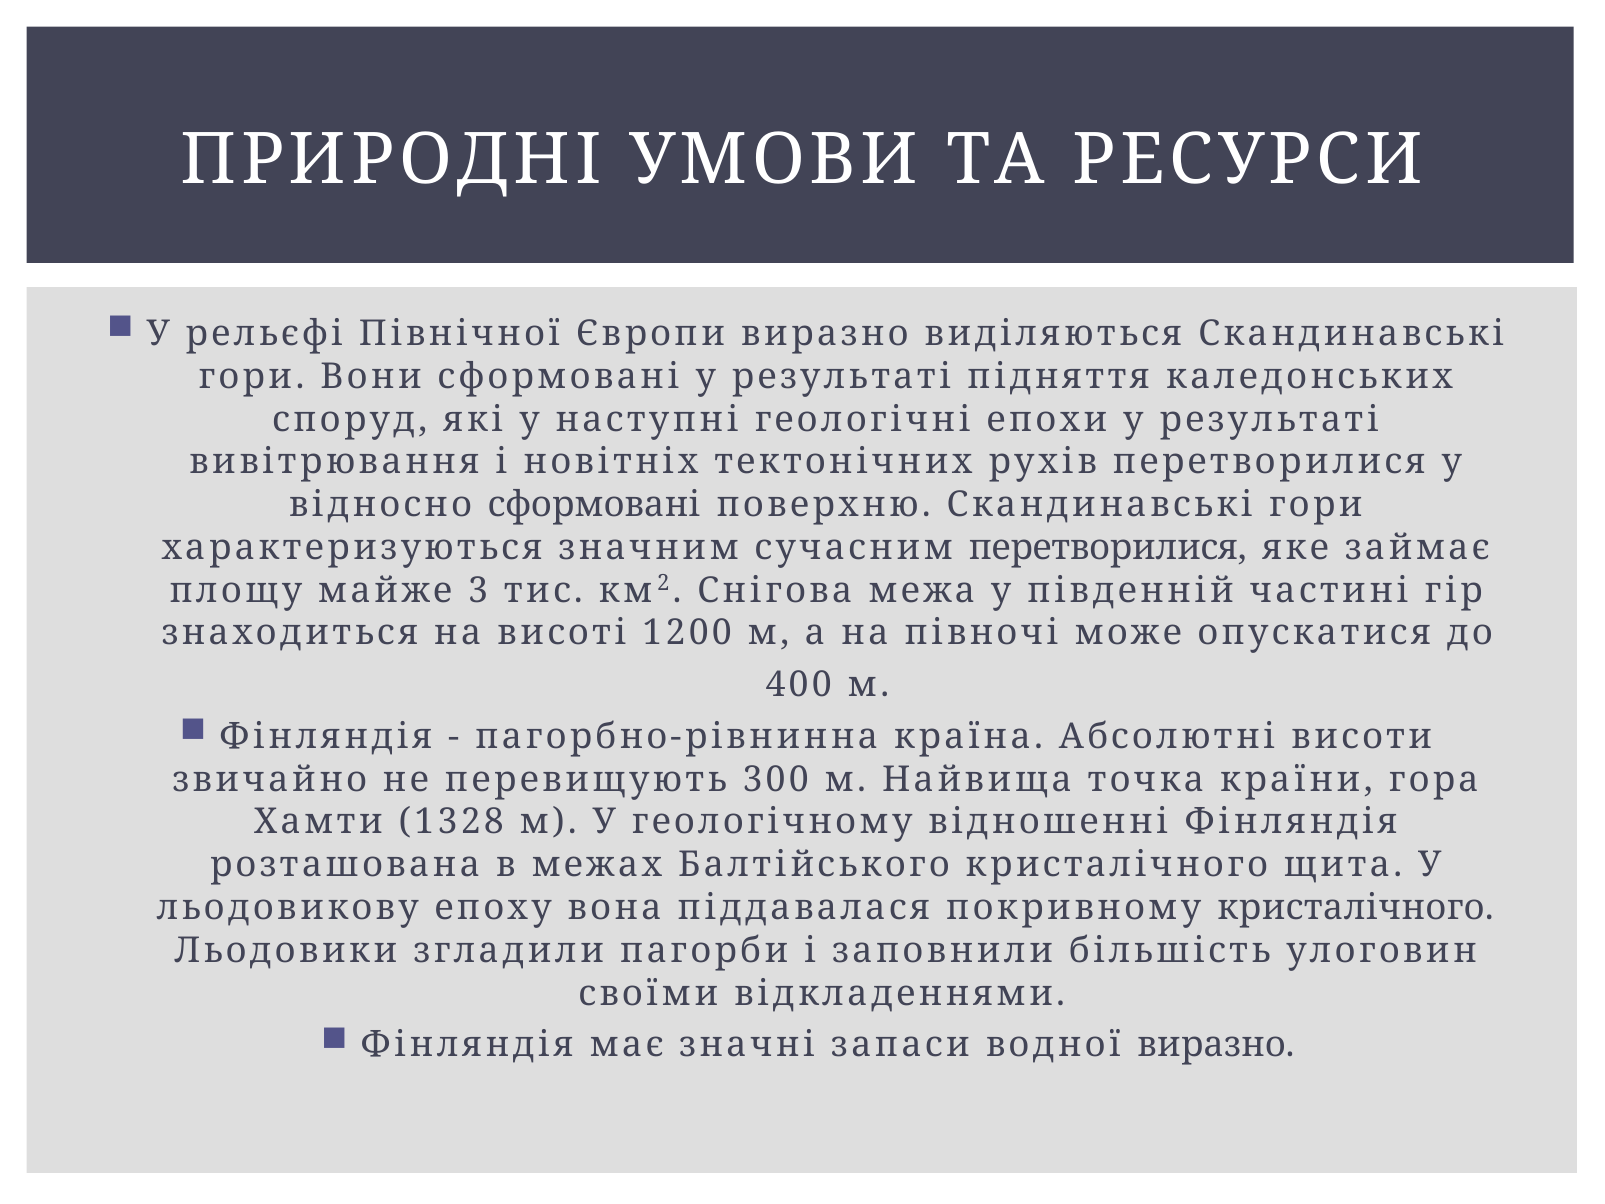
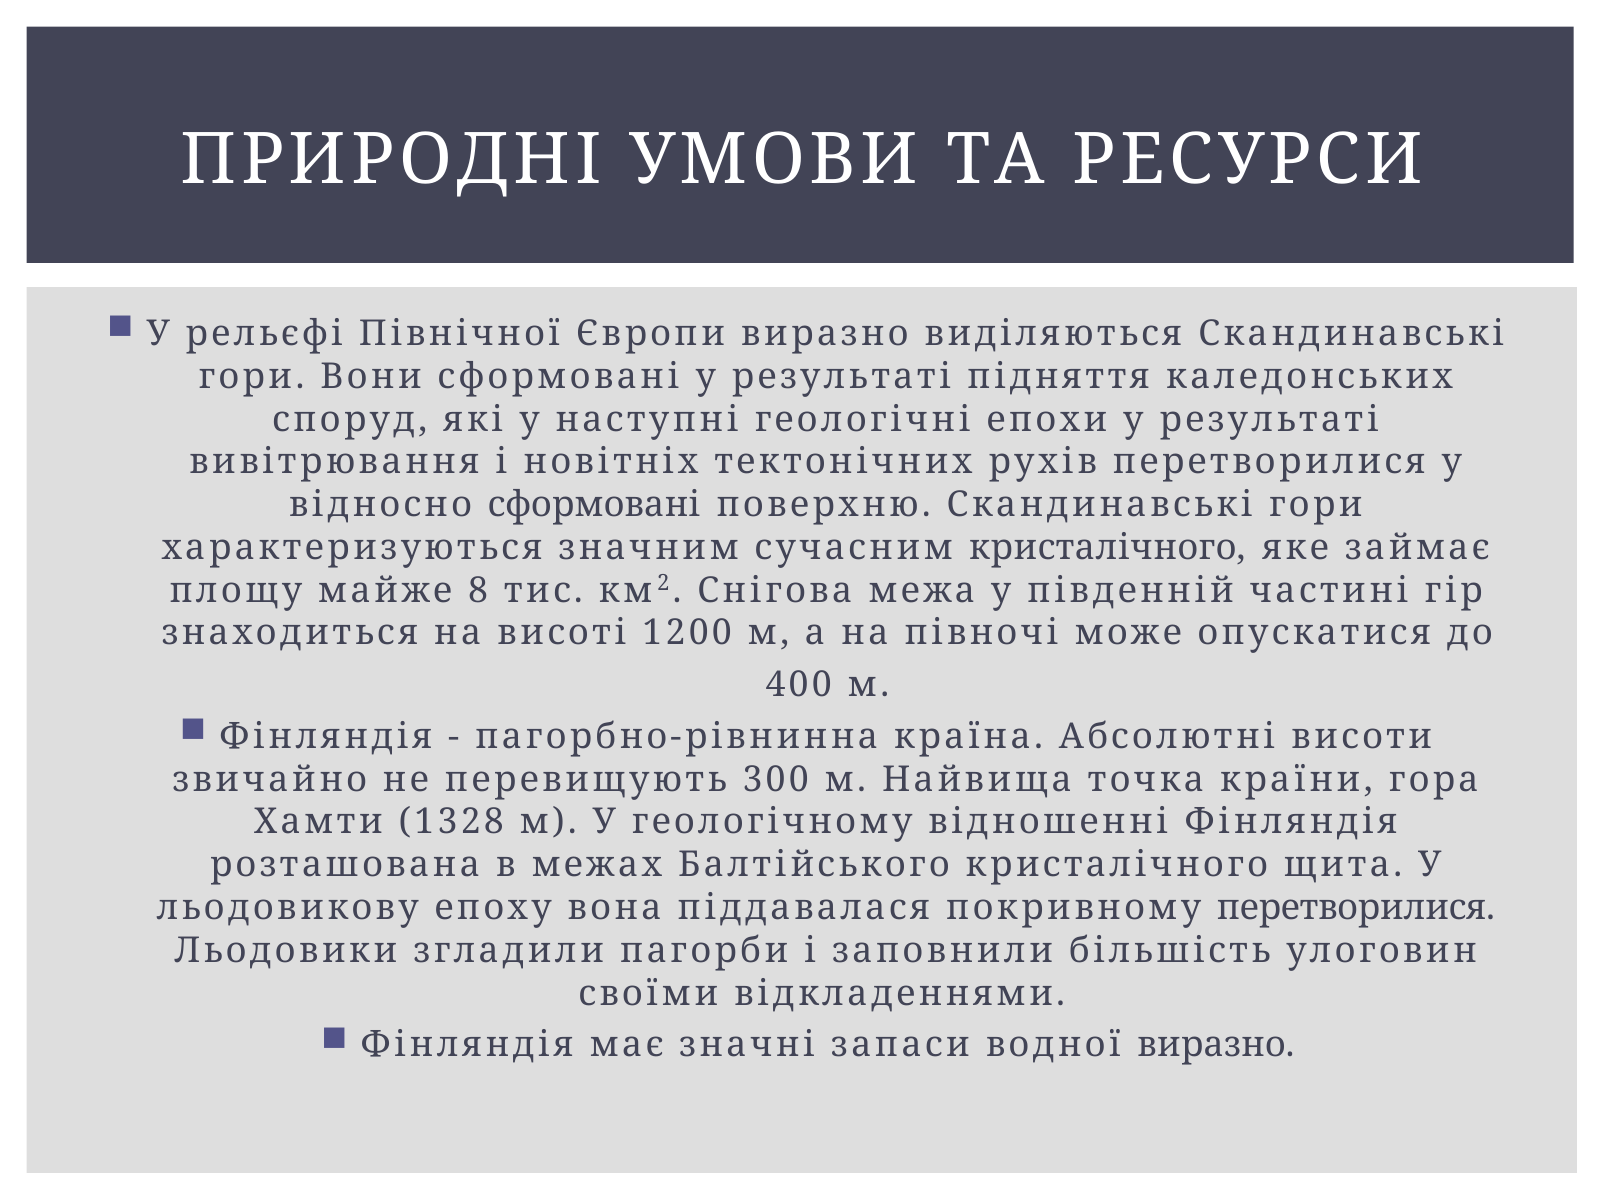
сучасним перетворилися: перетворилися -> кристалічного (1107, 548)
3: 3 -> 8 (478, 590)
покривному кристалічного: кристалічного -> перетворилися (1356, 908)
